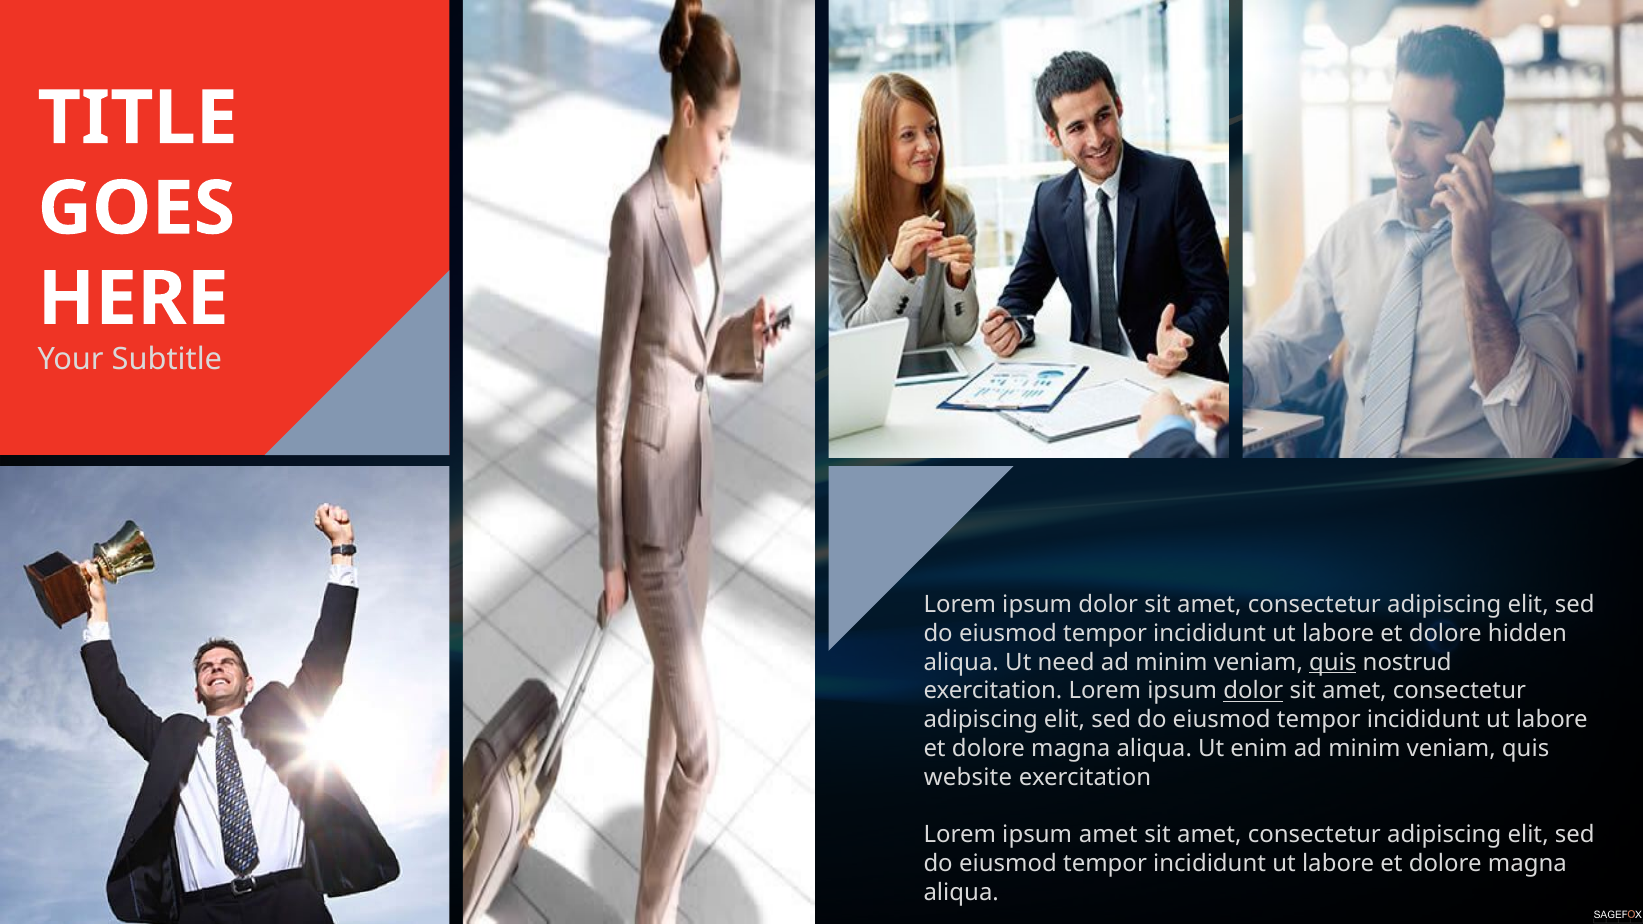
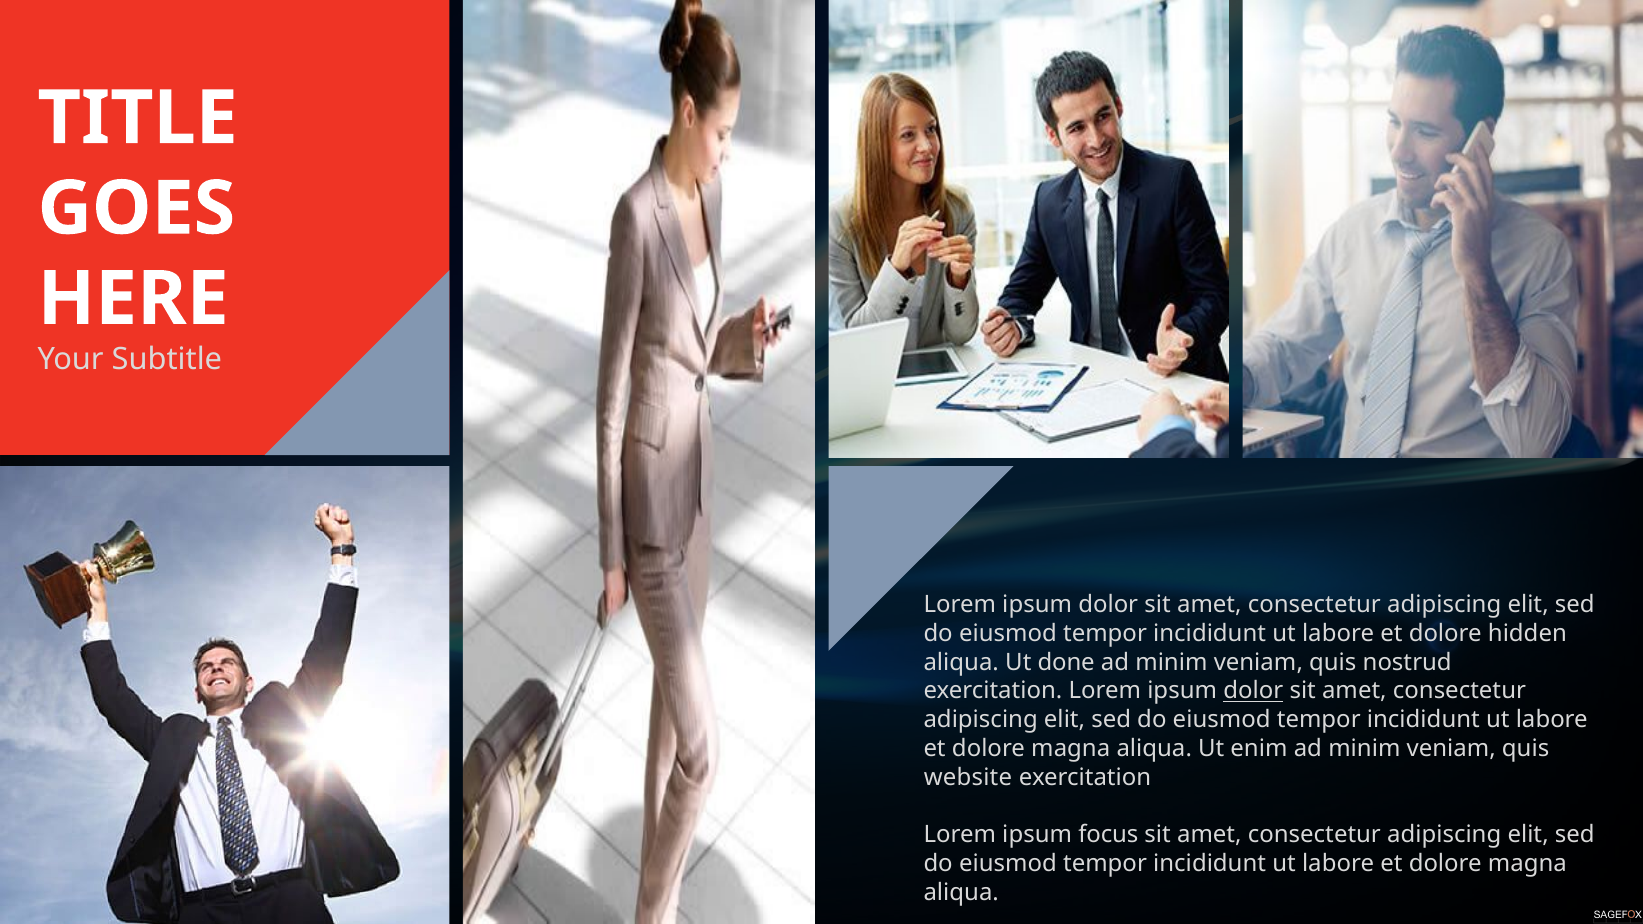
need: need -> done (1066, 662)
quis underline: present -> none (1333, 662)
ipsum amet: amet -> focus (1108, 835)
